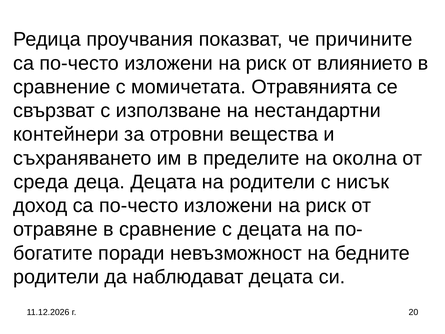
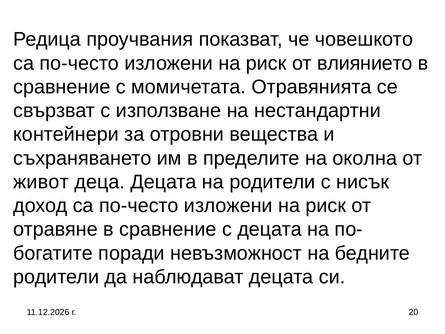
причините: причините -> човешкото (364, 39)
среда: среда -> живот (41, 182)
